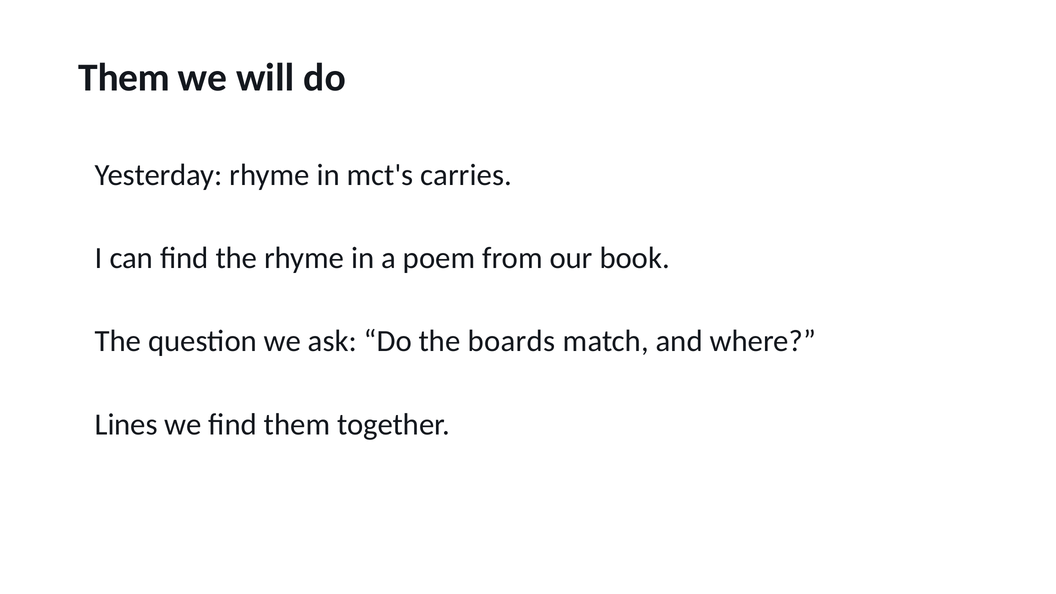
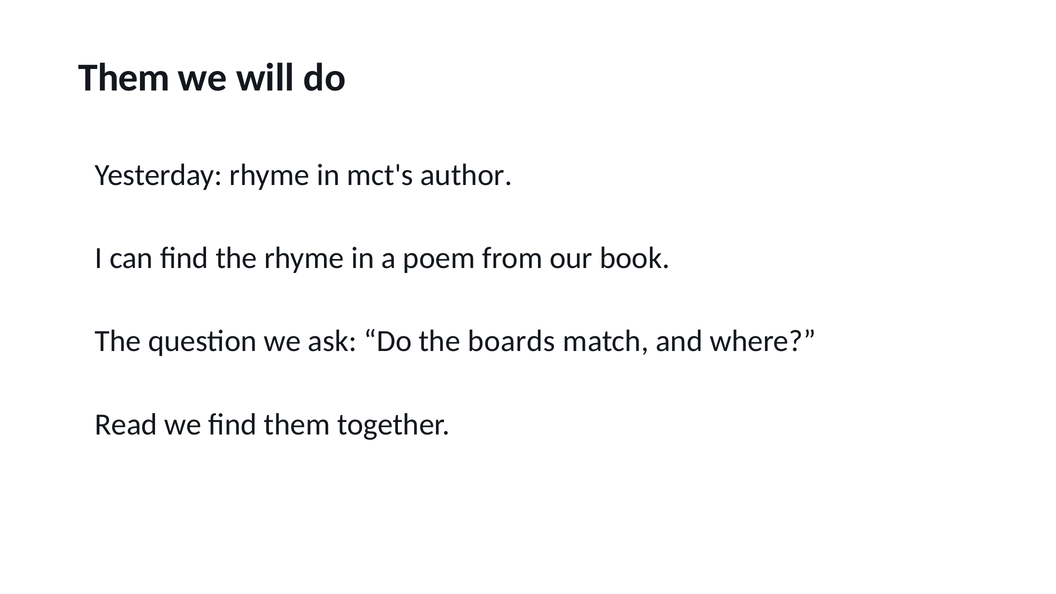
carries: carries -> author (466, 175)
Lines: Lines -> Read (126, 424)
